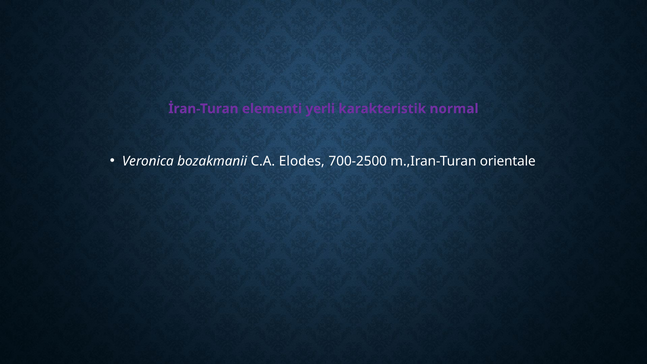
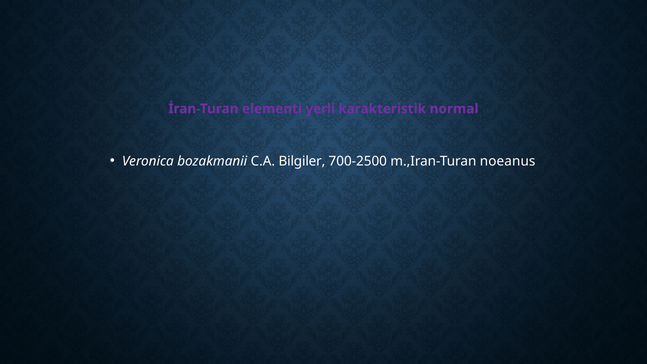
Elodes: Elodes -> Bilgiler (302, 161)
orientale: orientale -> noeanus (508, 161)
